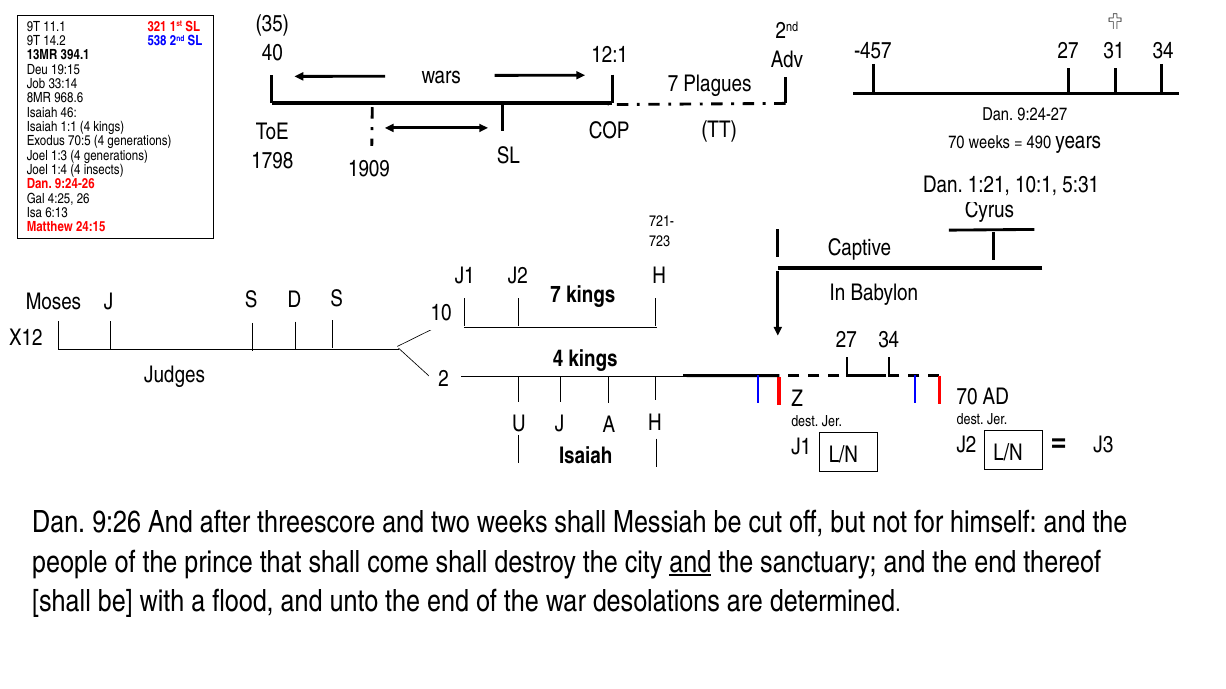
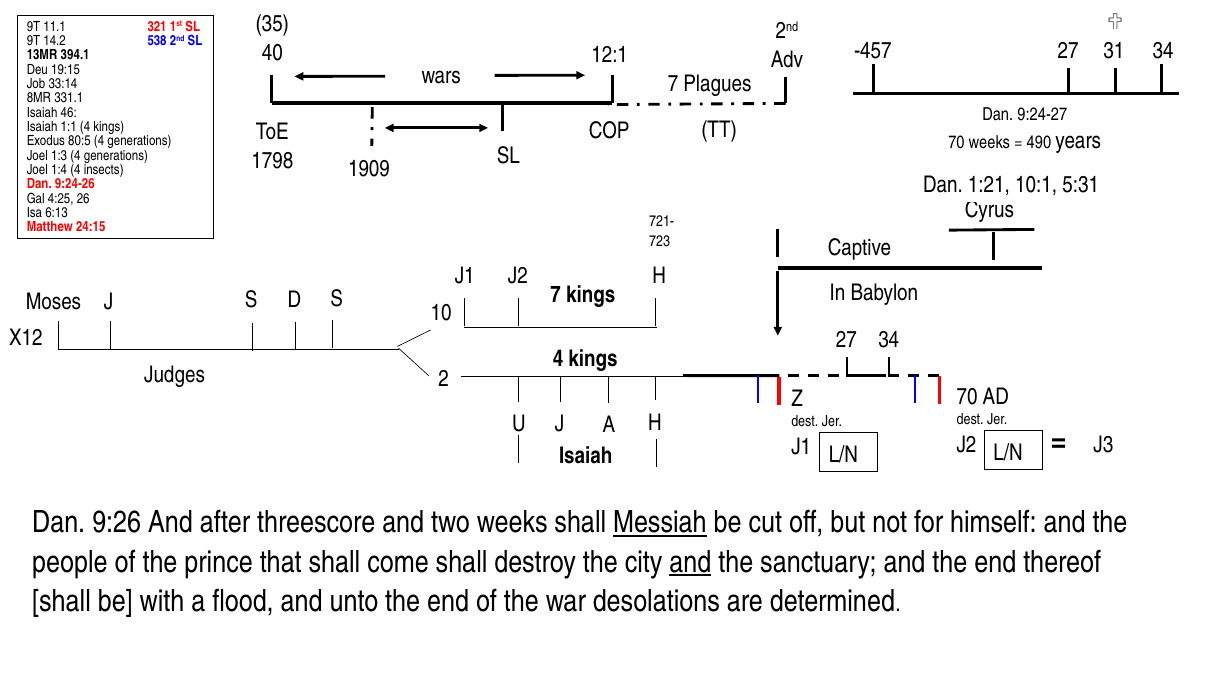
968.6: 968.6 -> 331.1 (69, 98)
70:5: 70:5 -> 80:5 (79, 141)
Messiah underline: none -> present (660, 523)
